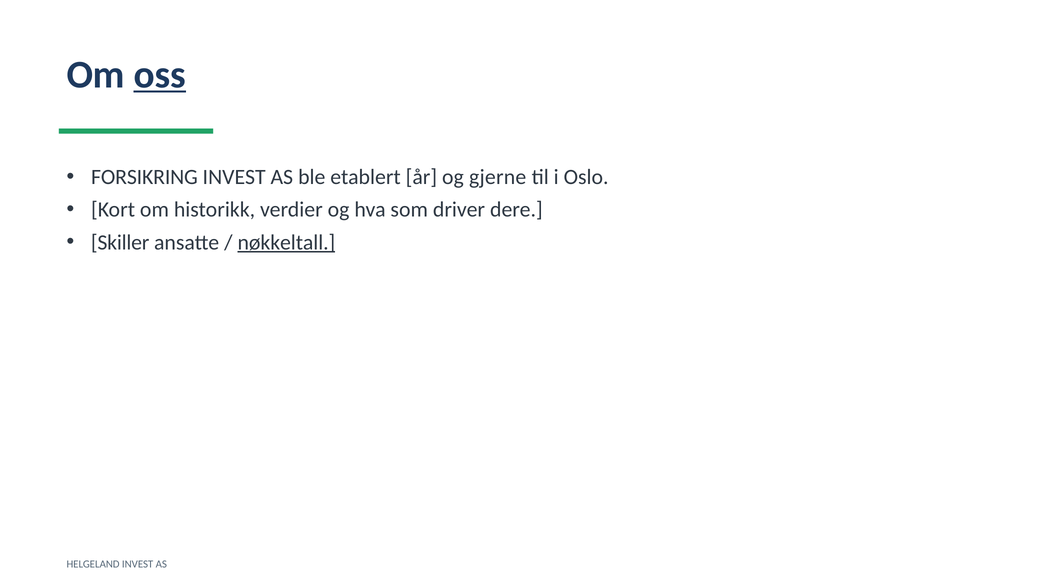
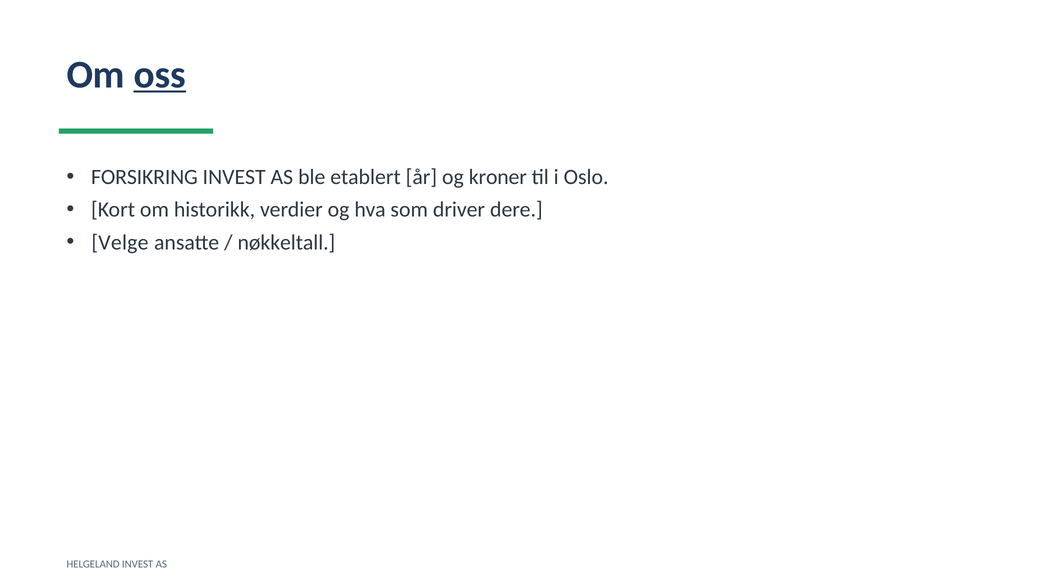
gjerne: gjerne -> kroner (498, 177)
Skiller: Skiller -> Velge (120, 243)
nøkkeltall underline: present -> none (286, 243)
